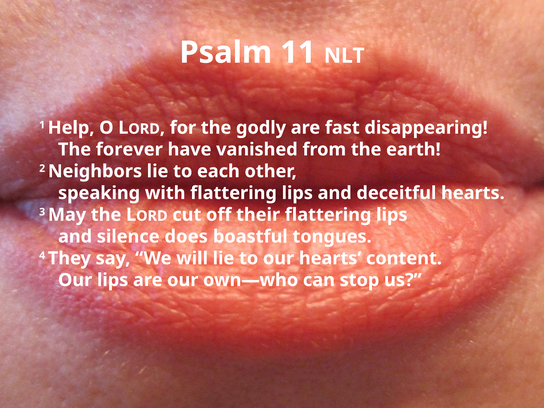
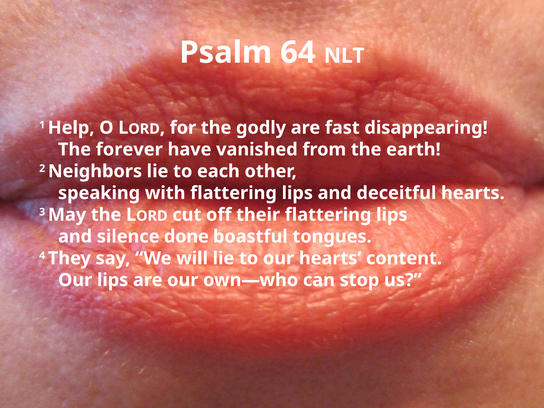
11: 11 -> 64 (298, 52)
does: does -> done (186, 237)
